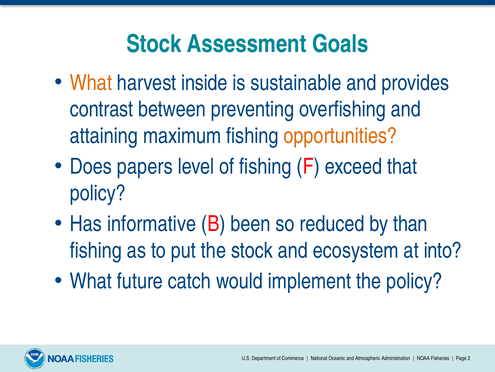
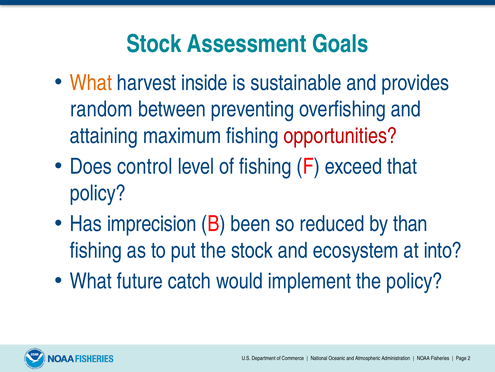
contrast: contrast -> random (101, 109)
opportunities colour: orange -> red (340, 135)
papers: papers -> control (145, 166)
informative: informative -> imprecision (152, 224)
